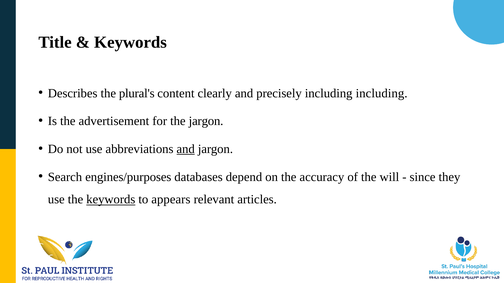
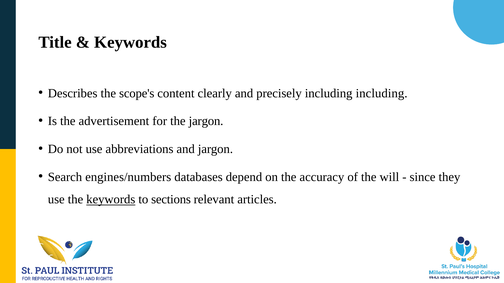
plural's: plural's -> scope's (137, 93)
and underline: present -> none (186, 149)
engines/purposes: engines/purposes -> engines/numbers (128, 177)
appears: appears -> sections (171, 200)
